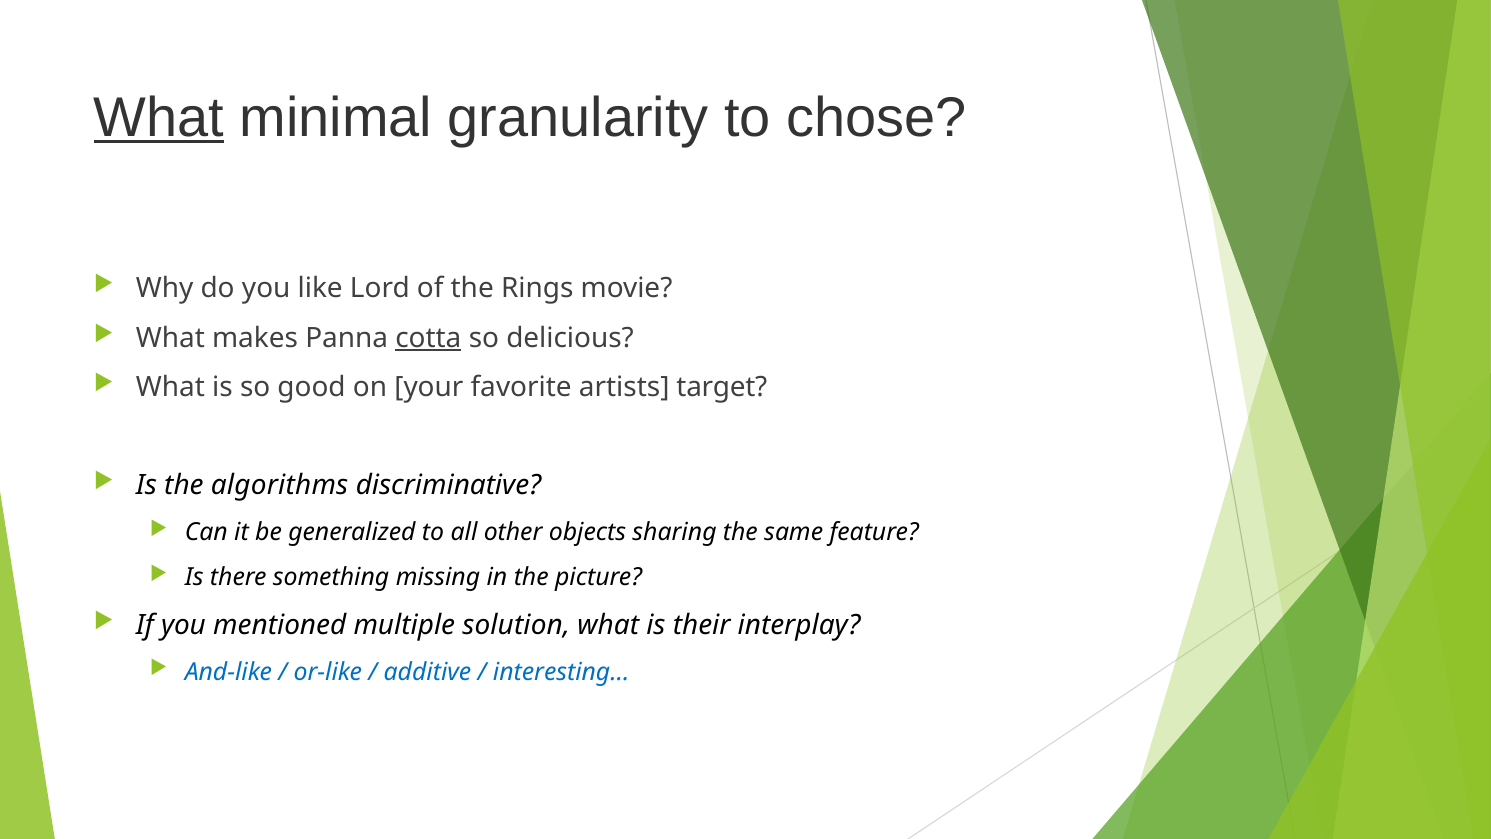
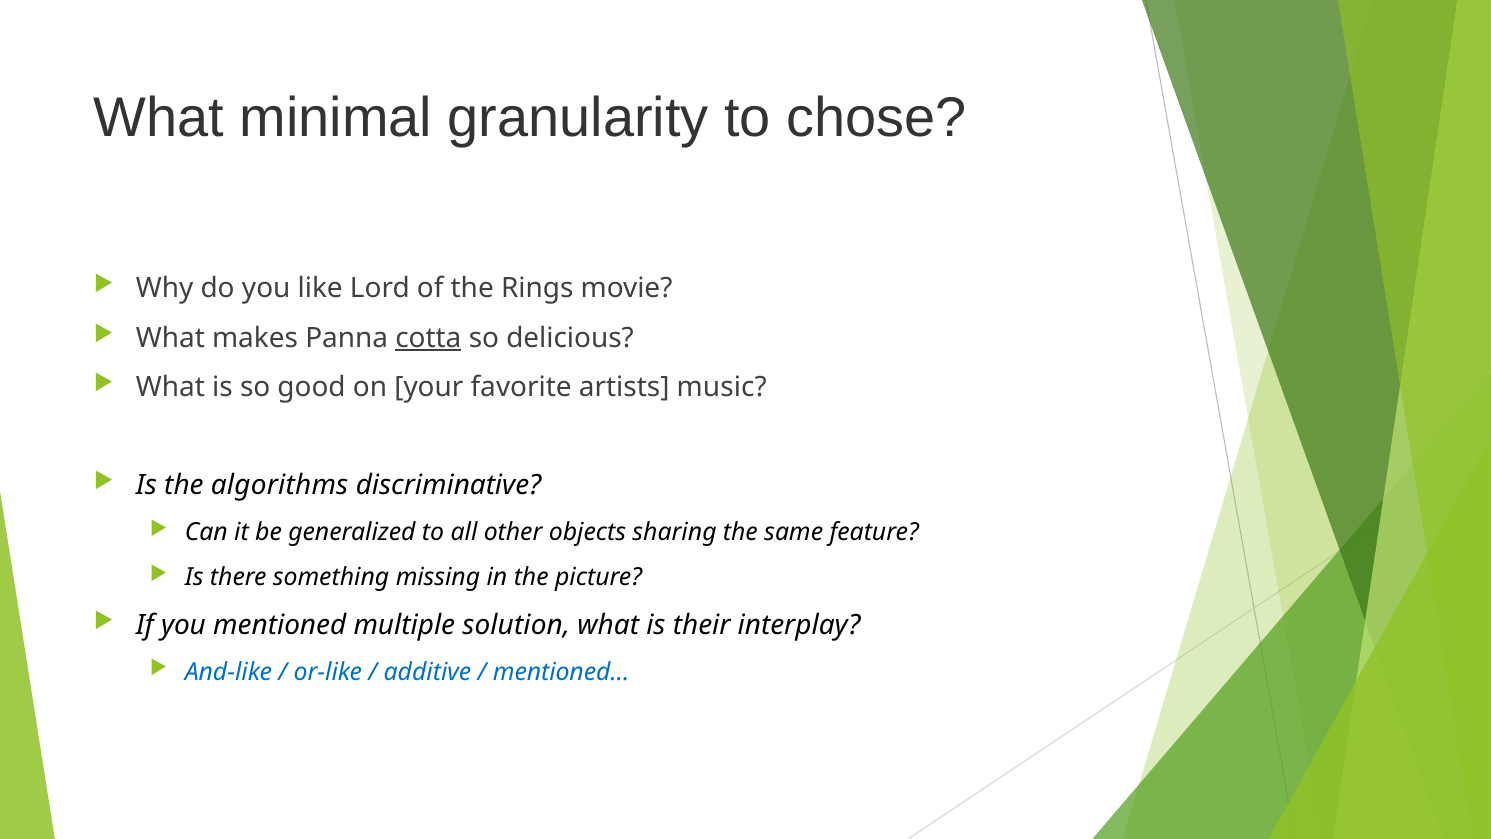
What underline: present -> none (159, 118)
target: target -> music (722, 387)
interesting…: interesting… -> mentioned… (561, 672)
